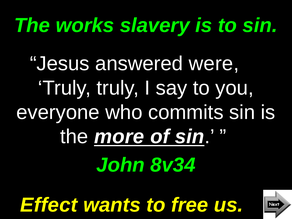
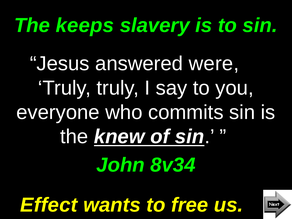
works: works -> keeps (85, 25)
more: more -> knew (119, 137)
